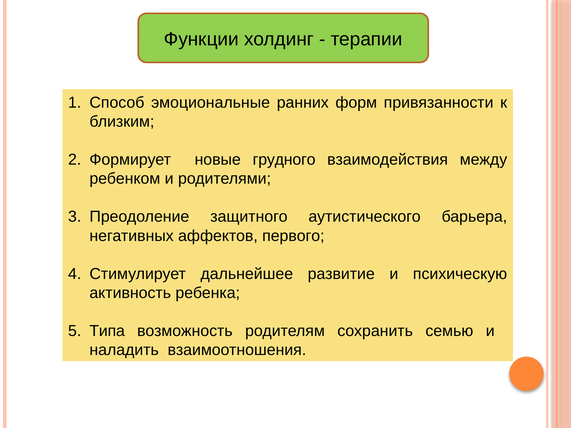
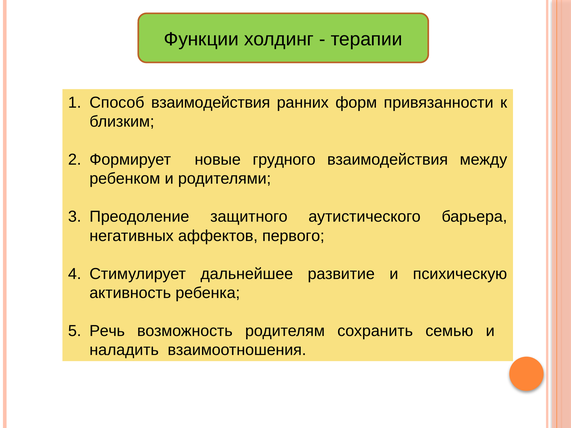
Способ эмоциональные: эмоциональные -> взаимодействия (211, 103)
Типа: Типа -> Речь (107, 331)
